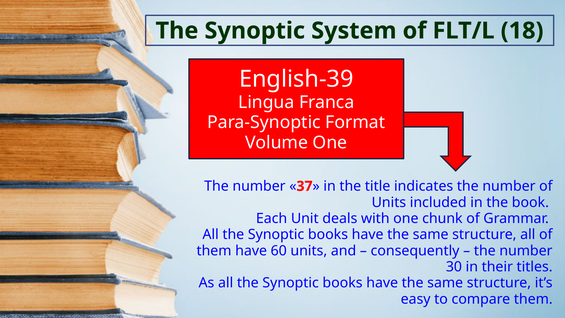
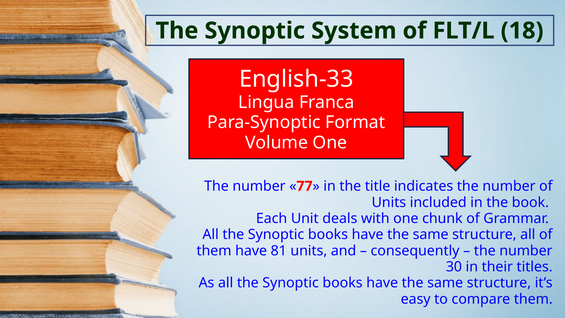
English-39: English-39 -> English-33 (296, 79)
37: 37 -> 77 (305, 186)
60: 60 -> 81 (279, 251)
